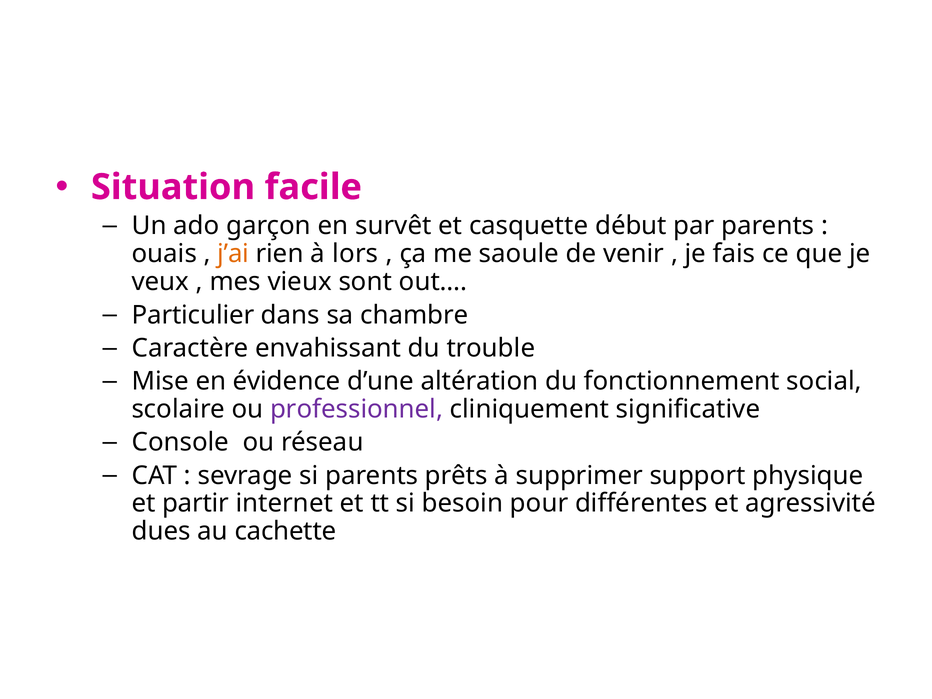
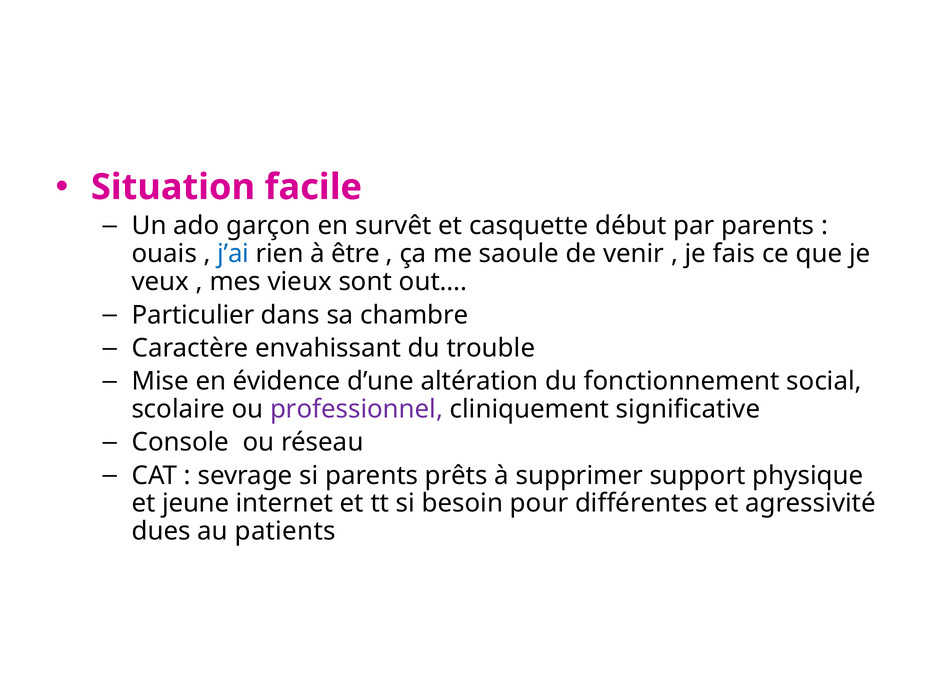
j’ai colour: orange -> blue (233, 254)
lors: lors -> être (356, 254)
partir: partir -> jeune (196, 503)
cachette: cachette -> patients (285, 531)
